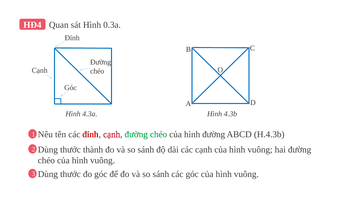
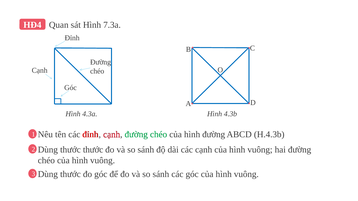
0.3a: 0.3a -> 7.3a (112, 25)
thước thành: thành -> thước (93, 150)
